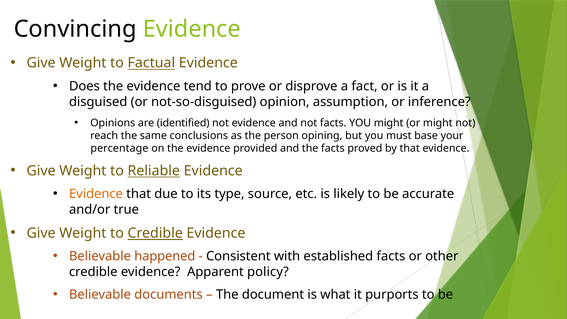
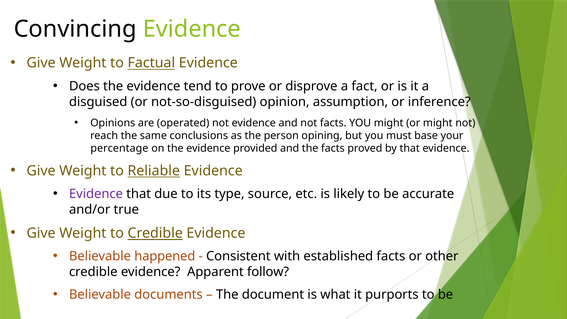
identified: identified -> operated (183, 123)
Evidence colour: orange -> purple (96, 194)
policy: policy -> follow (268, 272)
